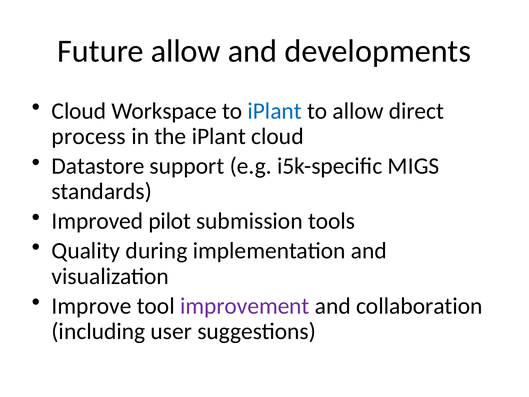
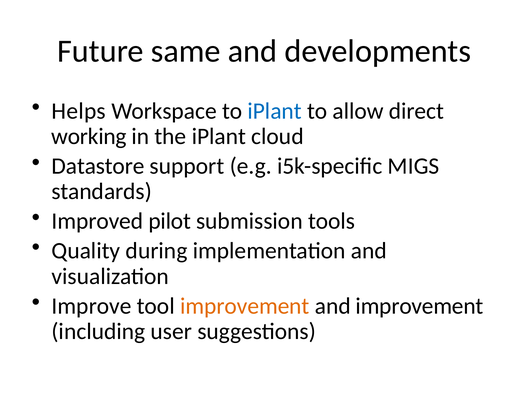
Future allow: allow -> same (186, 51)
Cloud: Cloud -> Helps (79, 111)
process: process -> working (89, 136)
improvement colour: purple -> orange (245, 306)
and collaboration: collaboration -> improvement (419, 306)
